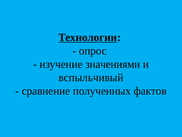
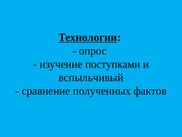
значениями: значениями -> поступками (113, 64)
